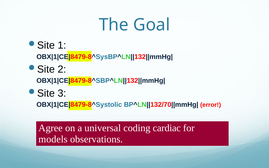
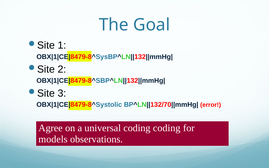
coding cardiac: cardiac -> coding (167, 128)
